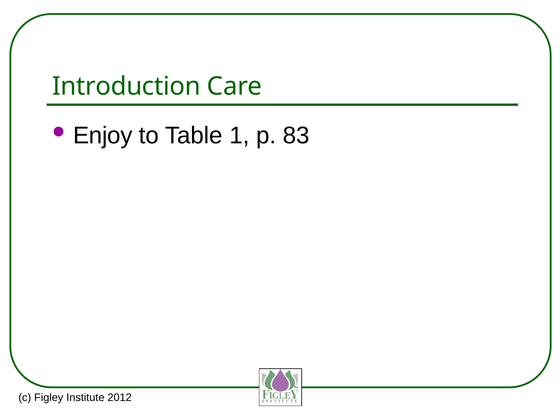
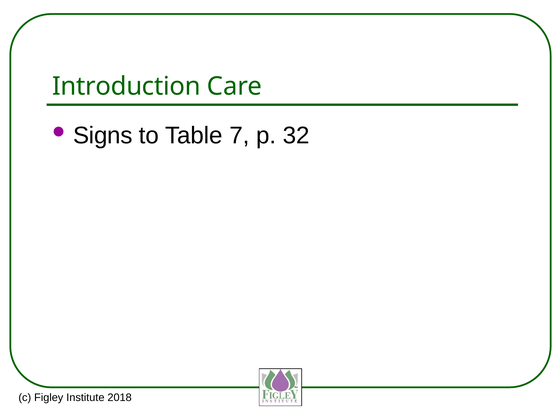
Enjoy: Enjoy -> Signs (103, 136)
1: 1 -> 7 (239, 136)
83: 83 -> 32 (296, 136)
2012: 2012 -> 2018 (120, 398)
